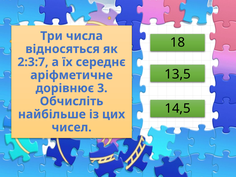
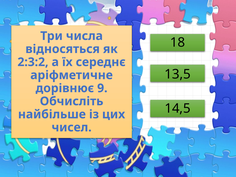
2:3:7: 2:3:7 -> 2:3:2 (33, 62)
3: 3 -> 9 (102, 88)
